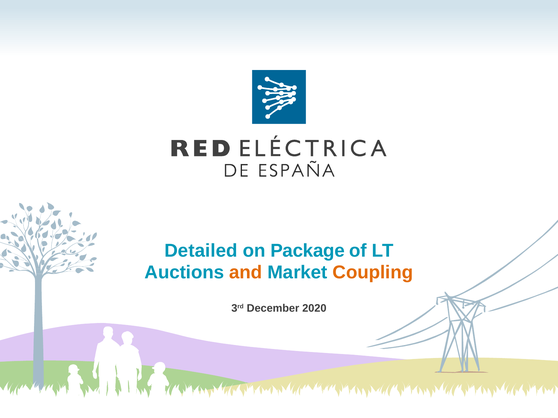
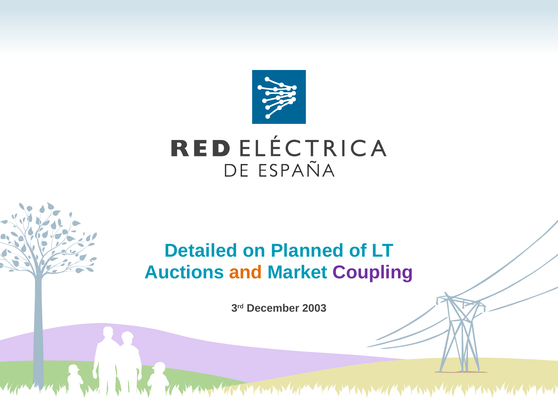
Package: Package -> Planned (307, 251)
Coupling colour: orange -> purple (373, 273)
2020: 2020 -> 2003 (314, 309)
